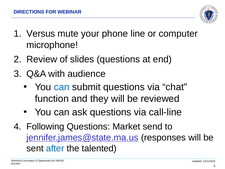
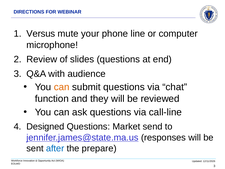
can colour: blue -> orange (62, 87)
Following: Following -> Designed (45, 126)
talented: talented -> prepare (99, 148)
